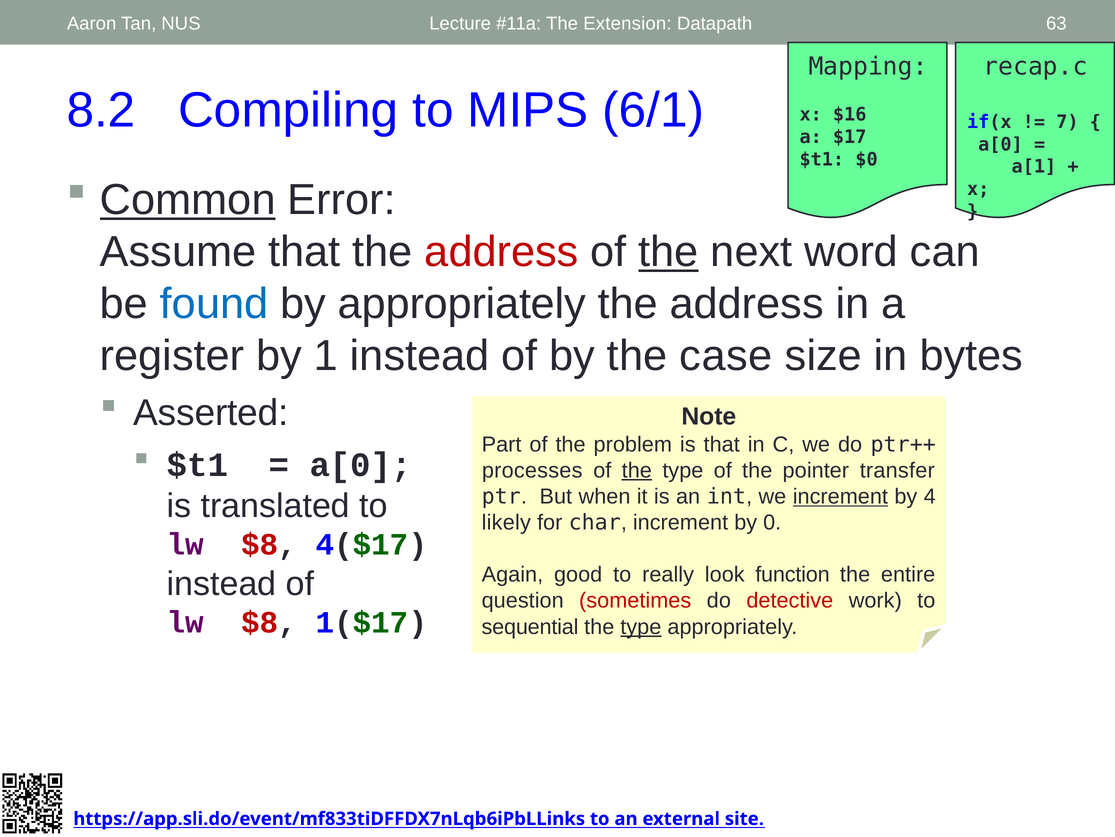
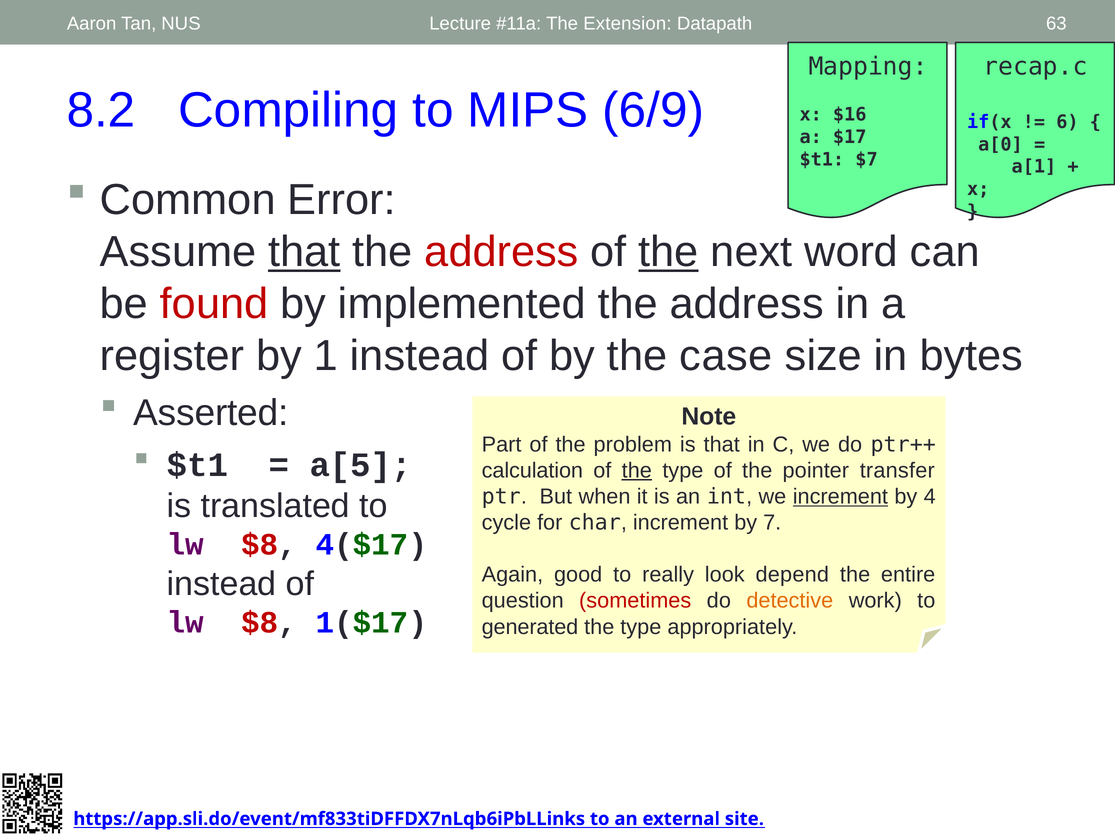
6/1: 6/1 -> 6/9 (653, 110)
7: 7 -> 6 (1067, 122)
$0: $0 -> $7 (867, 159)
Common underline: present -> none (188, 200)
that underline: none -> present (304, 252)
found colour: blue -> red (214, 304)
by appropriately: appropriately -> implemented (462, 304)
a[0: a[0 -> a[5 (361, 464)
processes: processes -> calculation (532, 470)
likely: likely -> cycle (506, 522)
0: 0 -> 7 (772, 522)
function: function -> depend (792, 574)
detective colour: red -> orange (790, 600)
sequential: sequential -> generated (530, 626)
type underline: present -> none (641, 626)
